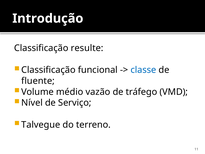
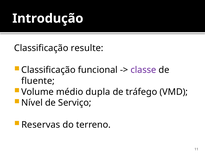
classe colour: blue -> purple (143, 70)
vazão: vazão -> dupla (98, 92)
Talvegue: Talvegue -> Reservas (41, 125)
